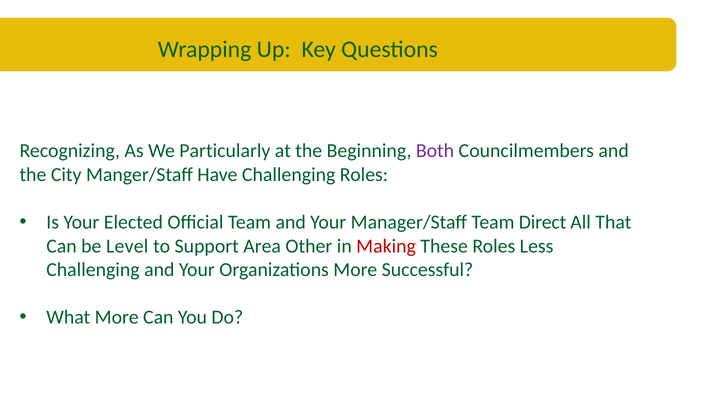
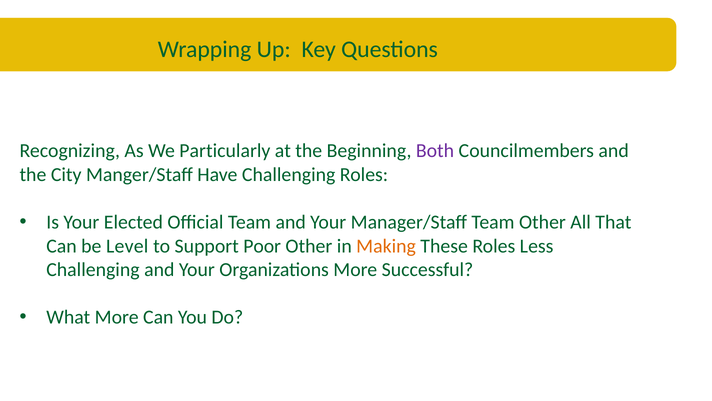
Team Direct: Direct -> Other (542, 222)
Area: Area -> Poor (262, 246)
Making colour: red -> orange (386, 246)
